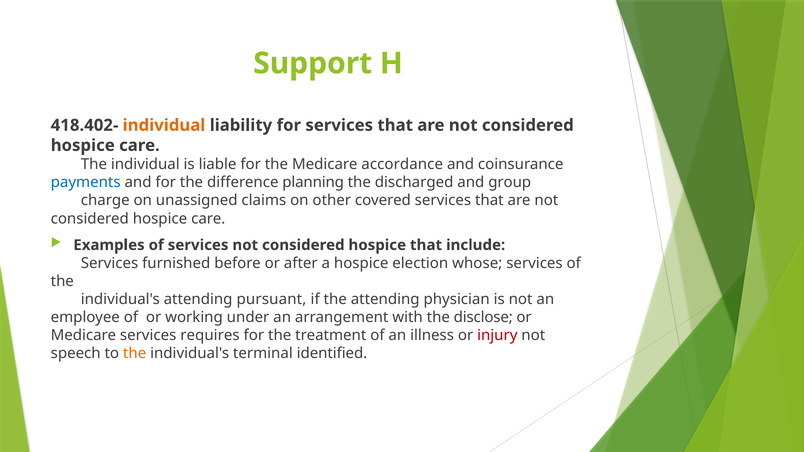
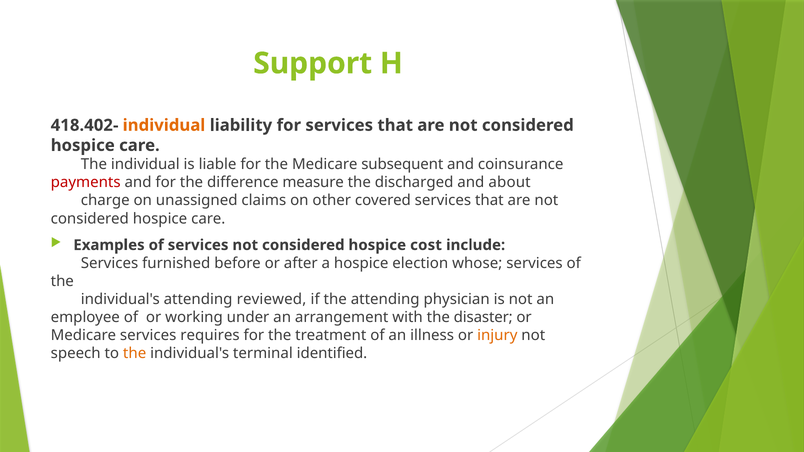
accordance: accordance -> subsequent (402, 164)
payments colour: blue -> red (86, 183)
planning: planning -> measure (313, 183)
group: group -> about (510, 183)
hospice that: that -> cost (426, 245)
pursuant: pursuant -> reviewed (271, 299)
disclose: disclose -> disaster (483, 318)
injury colour: red -> orange (497, 336)
